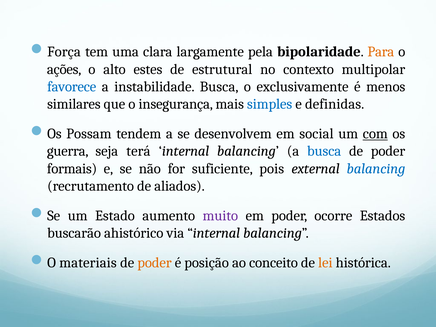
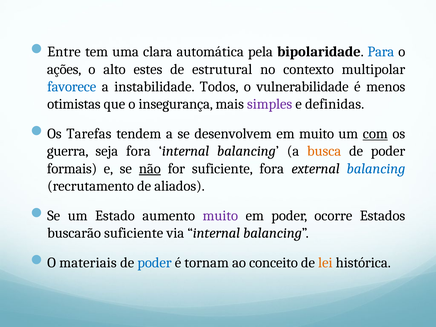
Força: Força -> Entre (64, 52)
largamente: largamente -> automática (210, 52)
Para colour: orange -> blue (381, 52)
instabilidade Busca: Busca -> Todos (219, 87)
exclusivamente: exclusivamente -> vulnerabilidade (303, 87)
similares: similares -> otimistas (74, 104)
simples colour: blue -> purple (270, 104)
Possam: Possam -> Tarefas (89, 134)
em social: social -> muito (317, 134)
seja terá: terá -> fora (138, 151)
busca colour: blue -> orange (324, 151)
não underline: none -> present (150, 169)
suficiente pois: pois -> fora (272, 169)
buscarão ahistórico: ahistórico -> suficiente (134, 233)
poder colour: orange -> blue (154, 263)
posição: posição -> tornam (207, 263)
